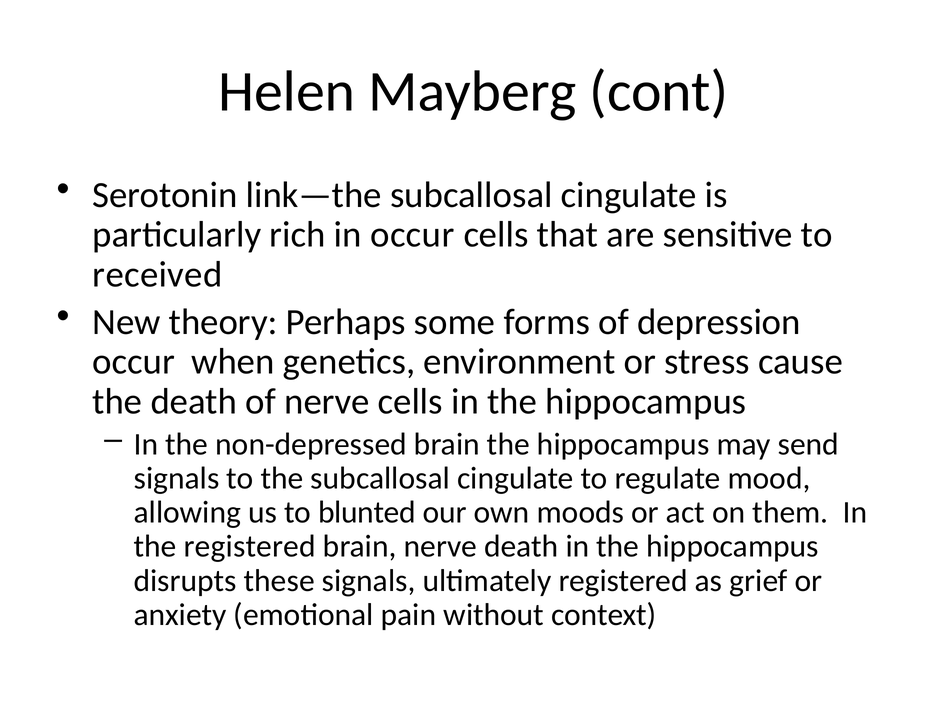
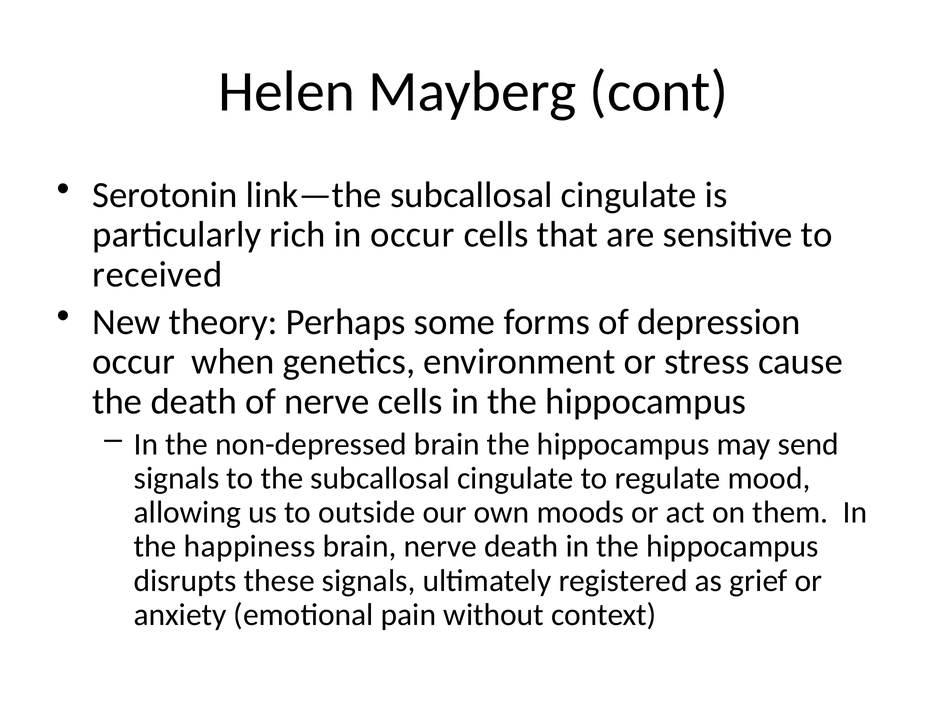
blunted: blunted -> outside (367, 513)
the registered: registered -> happiness (250, 547)
